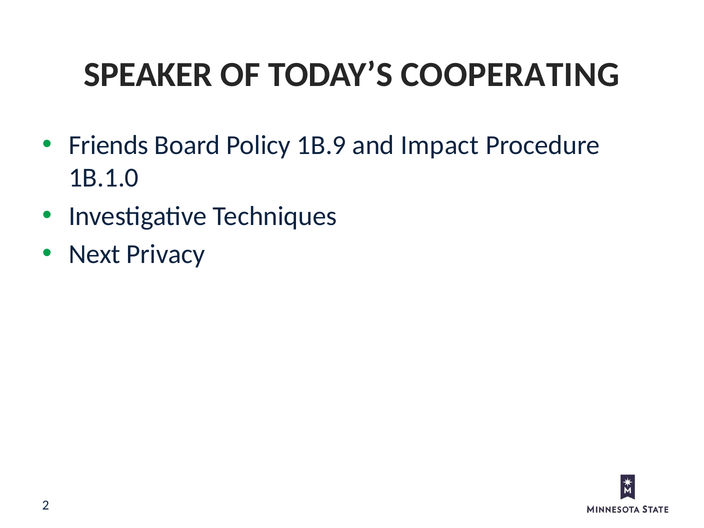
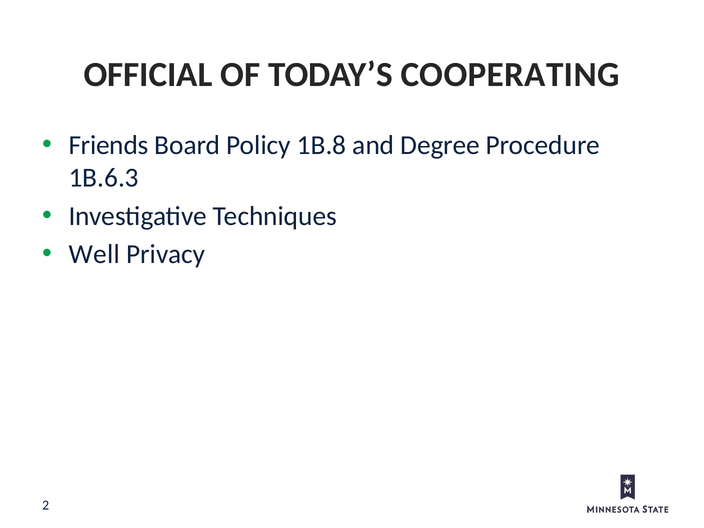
SPEAKER: SPEAKER -> OFFICIAL (148, 75)
1B.9: 1B.9 -> 1B.8 (322, 145)
Impact: Impact -> Degree (440, 145)
1B.1.0: 1B.1.0 -> 1B.6.3 (104, 178)
Next: Next -> Well (94, 254)
